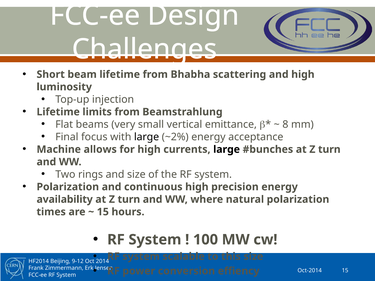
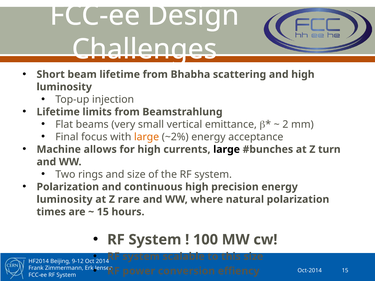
8: 8 -> 2 (285, 125)
large colour: black -> orange (147, 137)
availability: availability -> luminosity (65, 200)
turn: turn -> rare (129, 200)
